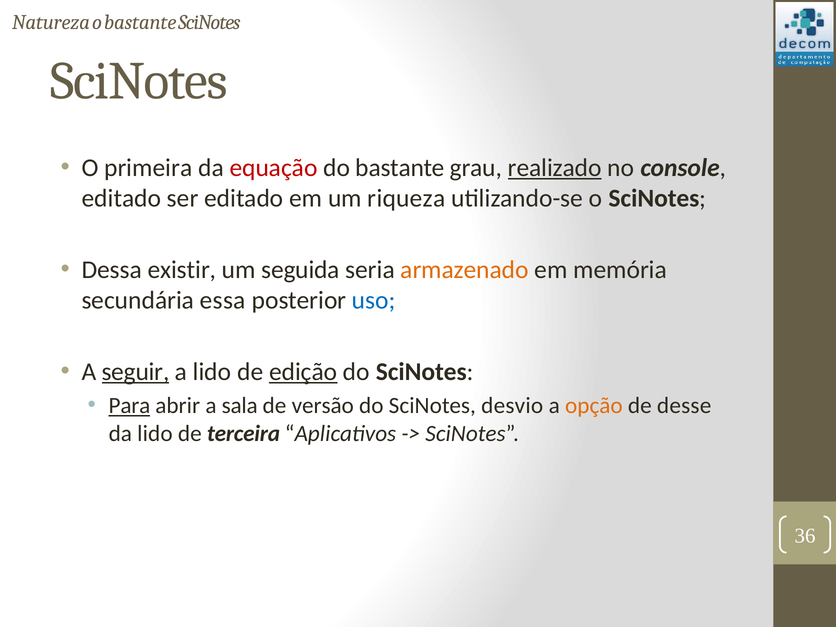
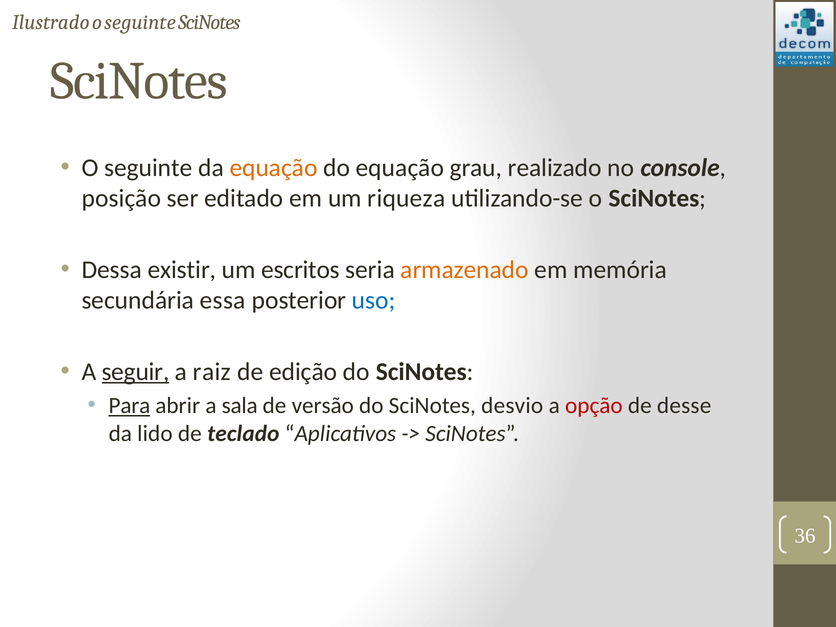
Natureza: Natureza -> Ilustrado (51, 22)
bastante: bastante -> seguinte (140, 22)
primeira: primeira -> seguinte (148, 168)
equação colour: red -> orange (274, 168)
do bastante: bastante -> equação (400, 168)
realizado underline: present -> none (555, 168)
editado: editado -> posição (121, 198)
seguida: seguida -> escritos (301, 270)
a lido: lido -> raiz (212, 372)
edição underline: present -> none (303, 372)
opção colour: orange -> red (594, 406)
terceira: terceira -> teclado (243, 433)
